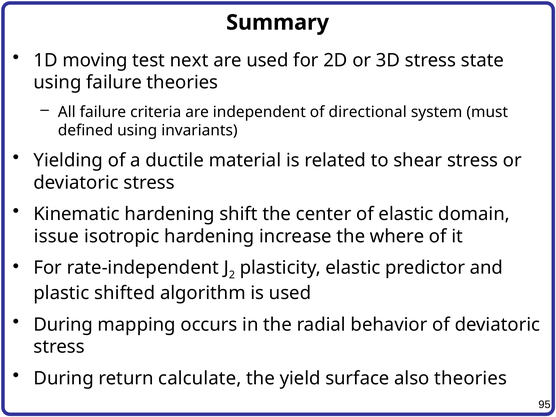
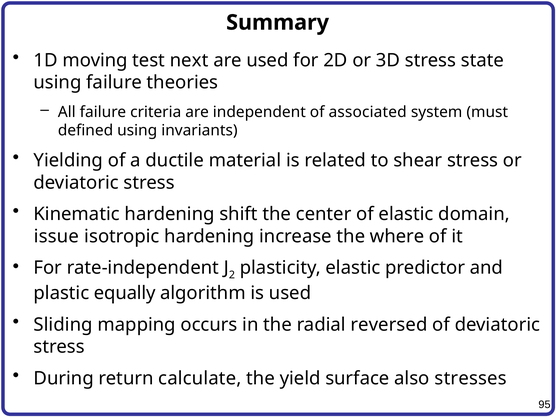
directional: directional -> associated (368, 112)
shifted: shifted -> equally (125, 293)
During: During -> Sliding (63, 325)
behavior: behavior -> reversed (389, 325)
also theories: theories -> stresses (471, 378)
